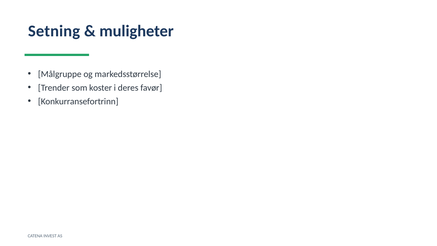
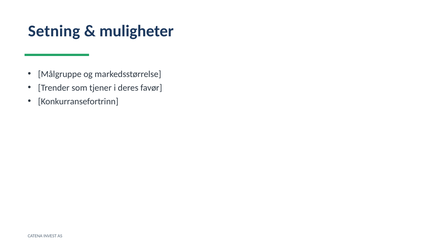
koster: koster -> tjener (101, 88)
